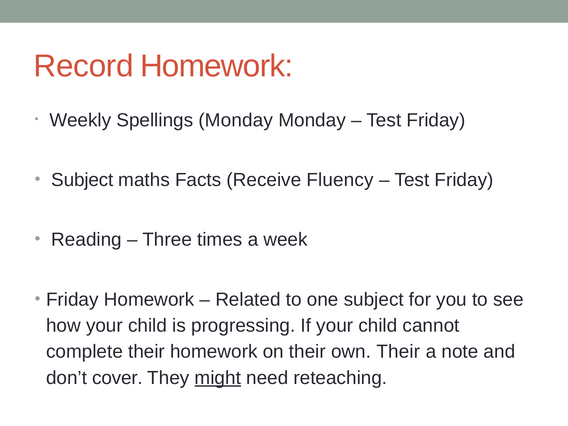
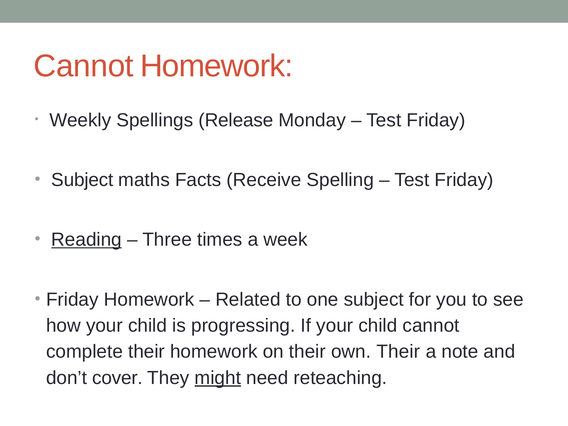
Record: Record -> Cannot (84, 66)
Spellings Monday: Monday -> Release (236, 120)
Fluency: Fluency -> Spelling (340, 180)
Reading underline: none -> present (87, 240)
